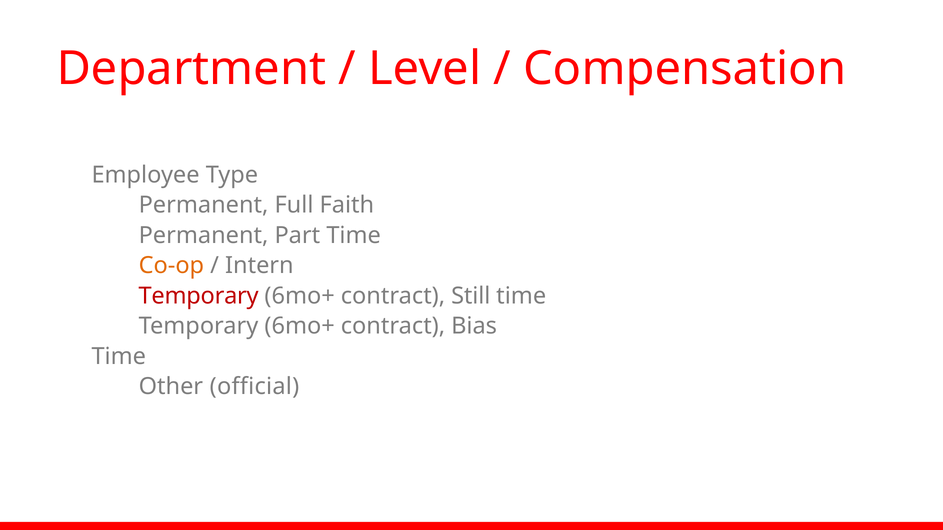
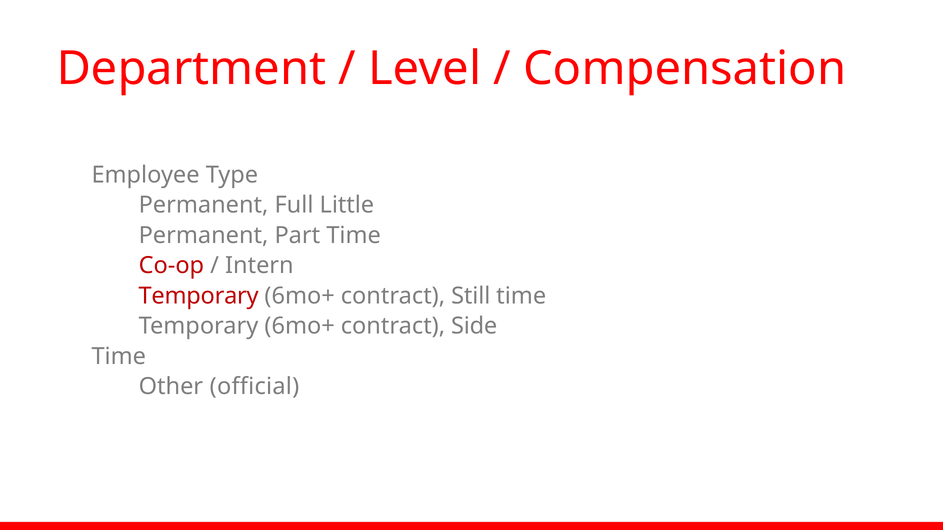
Faith: Faith -> Little (347, 205)
Co-op colour: orange -> red (171, 266)
Bias: Bias -> Side (474, 326)
